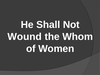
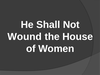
Whom: Whom -> House (78, 37)
